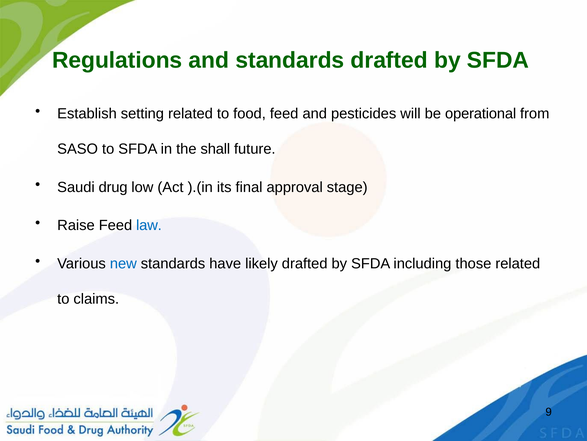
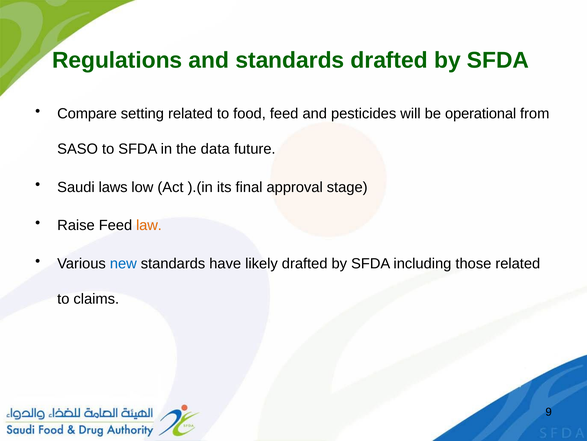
Establish: Establish -> Compare (87, 114)
shall: shall -> data (215, 149)
drug: drug -> laws (113, 187)
law colour: blue -> orange (149, 225)
